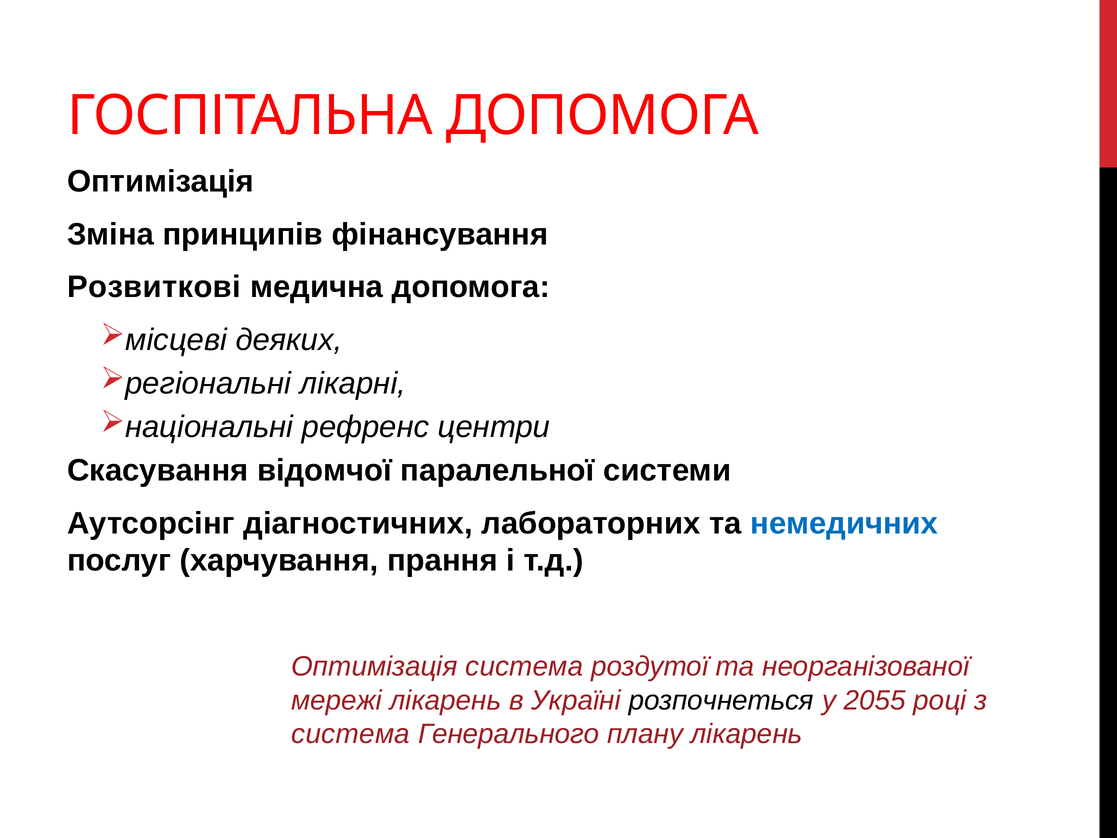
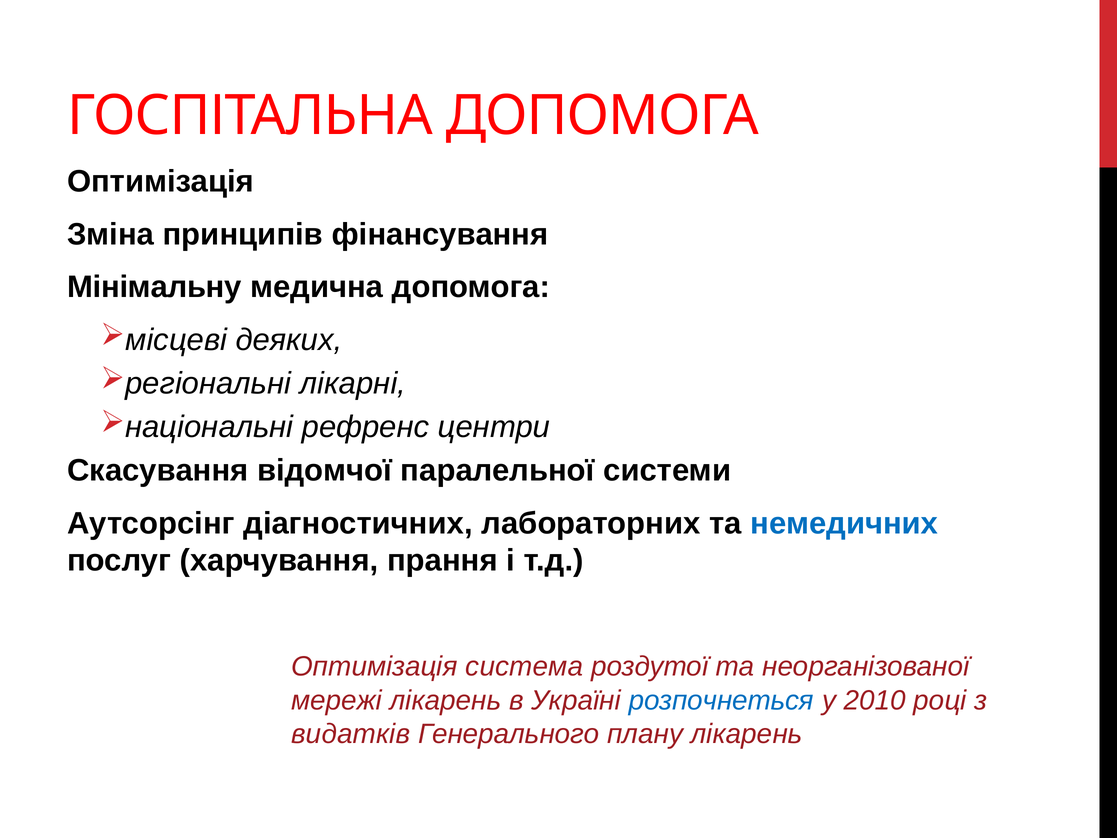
Розвиткові: Розвиткові -> Мінімальну (154, 287)
розпочнеться colour: black -> blue (721, 700)
2055: 2055 -> 2010 (875, 700)
система: система -> видатків (351, 734)
